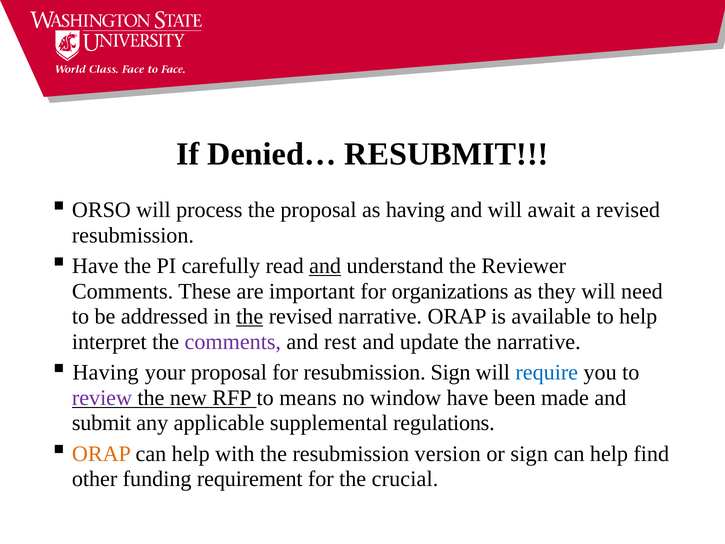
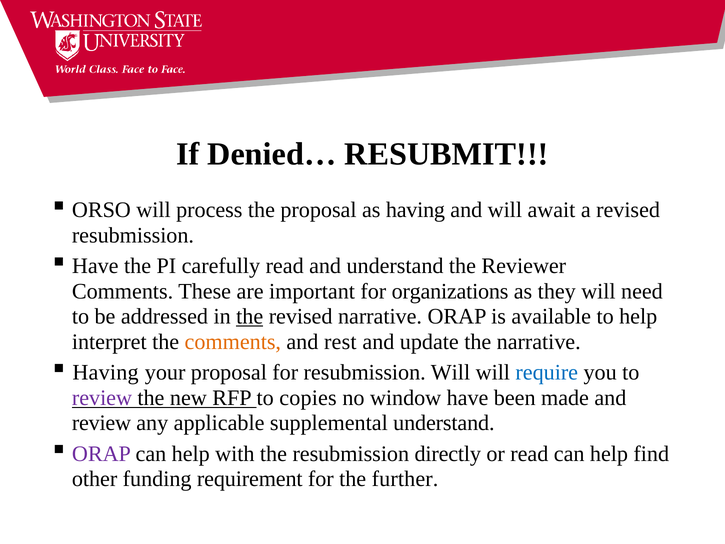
and underline: present -> none (325, 266)
comments colour: purple -> orange (233, 342)
resubmission Sign: Sign -> Will (450, 372)
means: means -> copies (308, 398)
submit: submit -> review (101, 423)
supplemental regulations: regulations -> understand (444, 423)
ORAP colour: orange -> purple (101, 454)
version: version -> directly (448, 454)
or sign: sign -> read (529, 454)
crucial: crucial -> further (405, 479)
